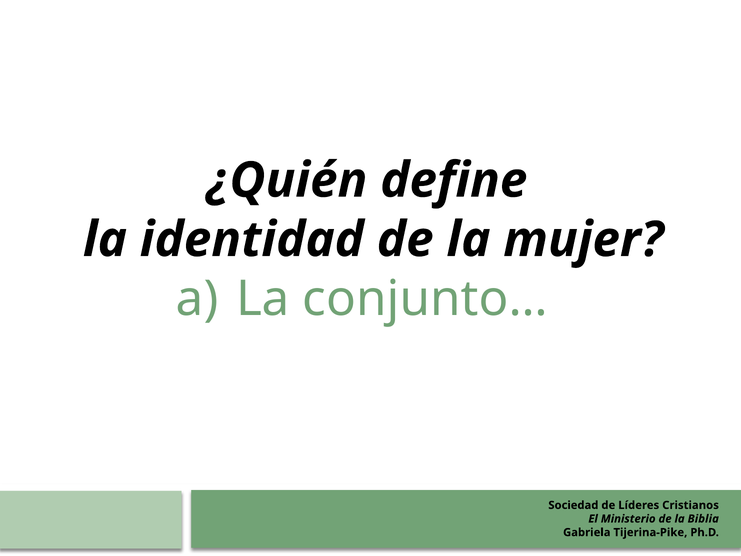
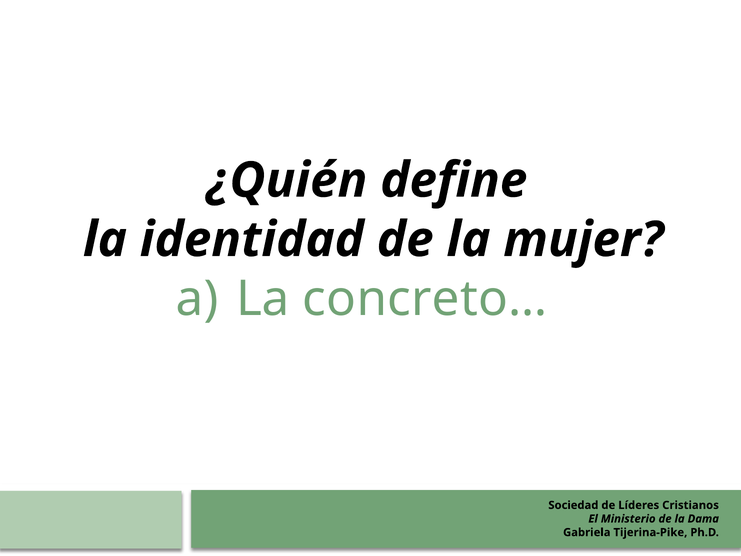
conjunto…: conjunto… -> concreto… (425, 299)
Biblia: Biblia -> Dama (703, 519)
